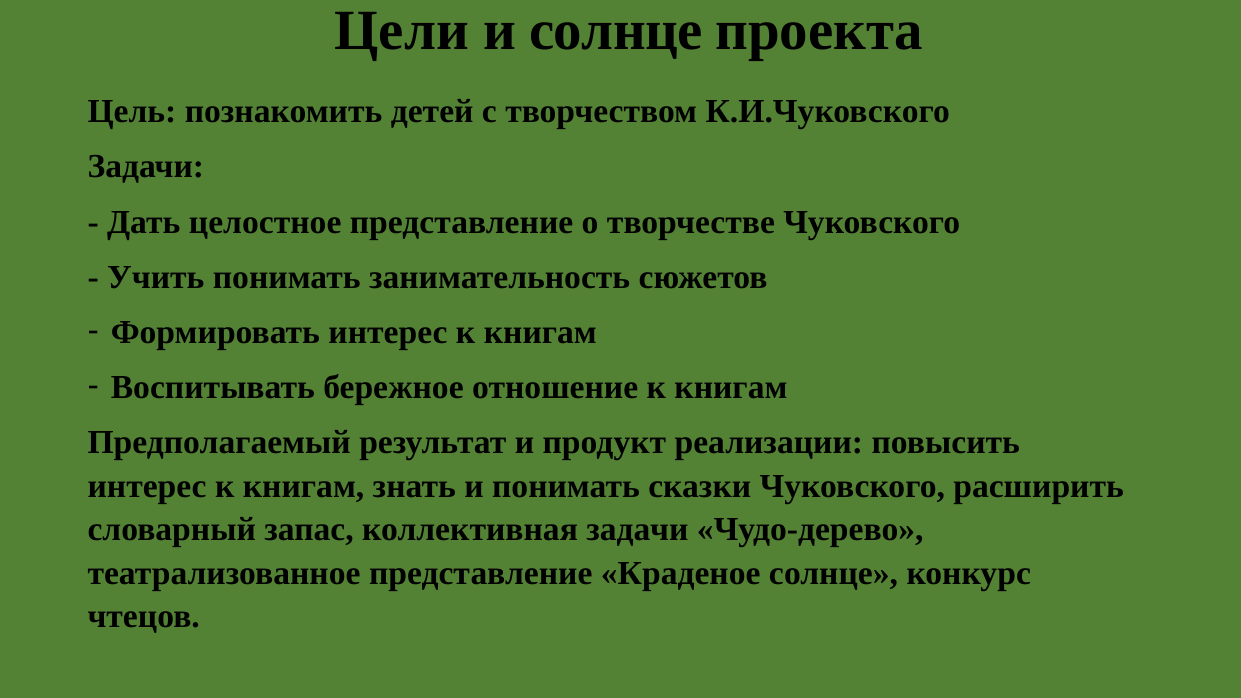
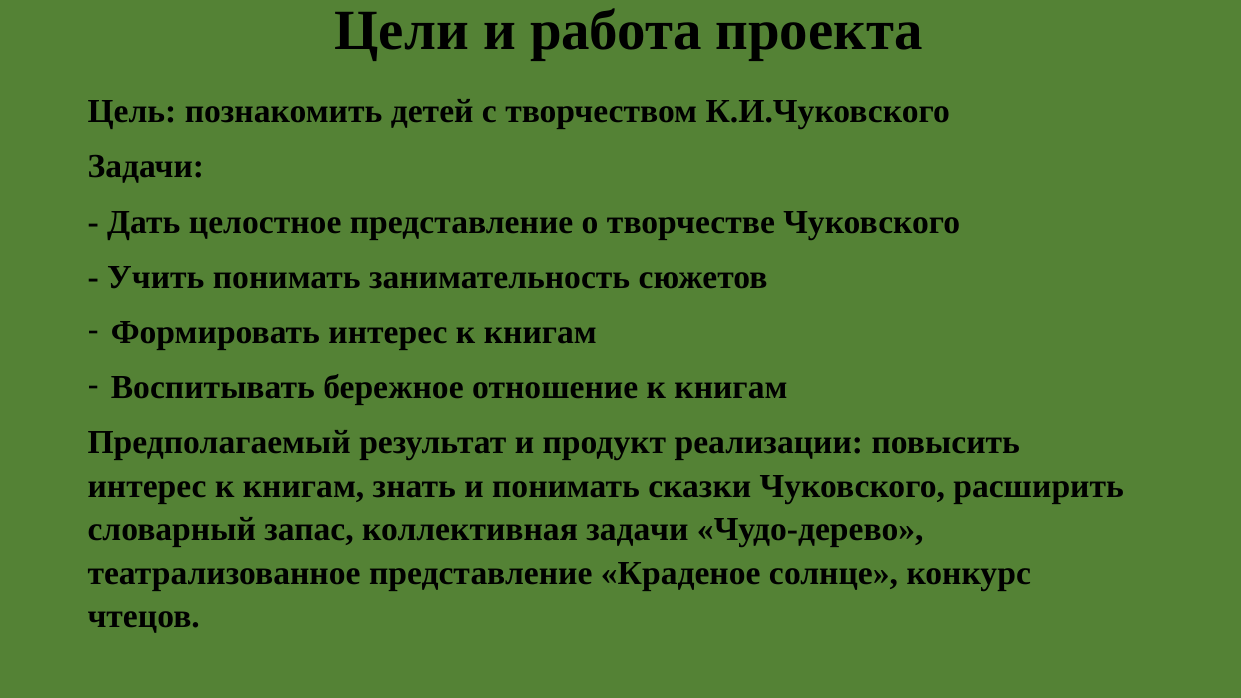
и солнце: солнце -> работа (616, 31)
